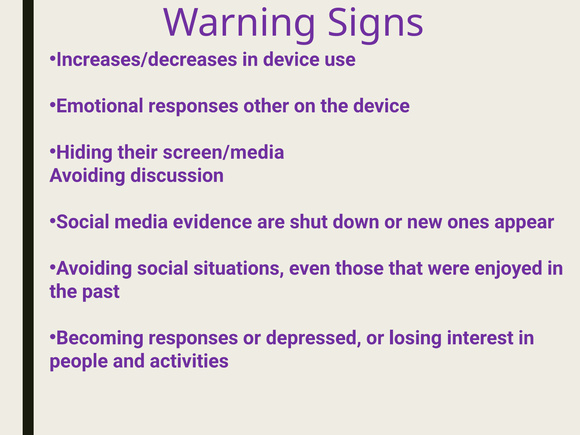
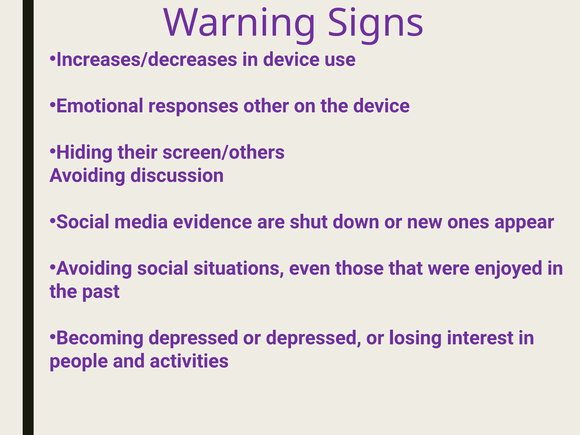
screen/media: screen/media -> screen/others (224, 152)
Becoming responses: responses -> depressed (193, 338)
